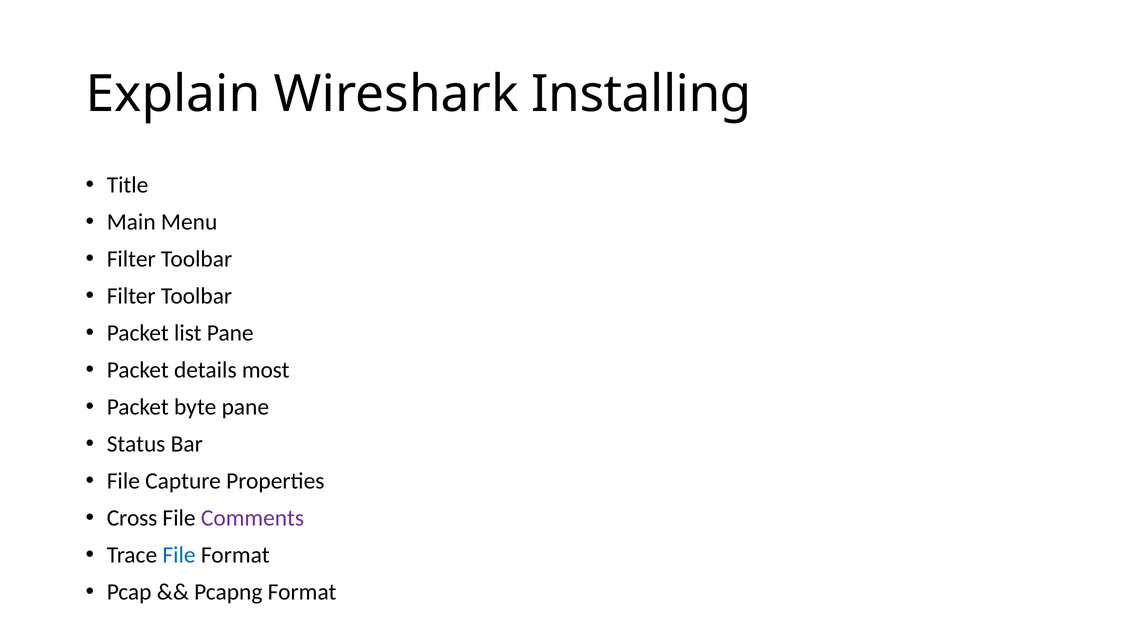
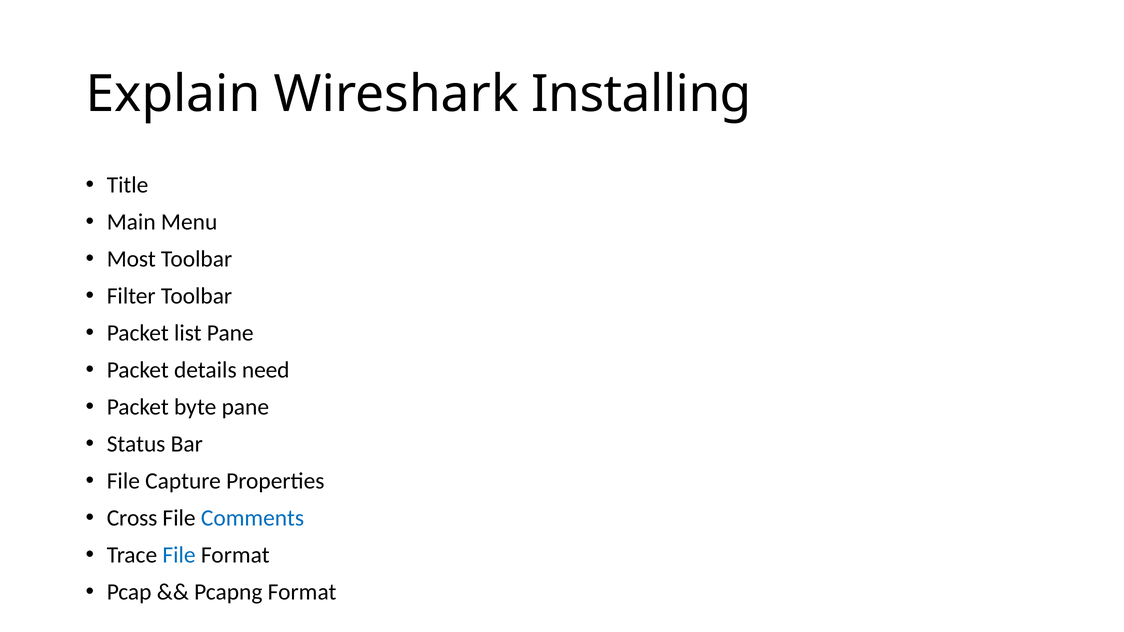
Filter: Filter -> Most (131, 259)
most: most -> need (266, 370)
Comments colour: purple -> blue (253, 518)
